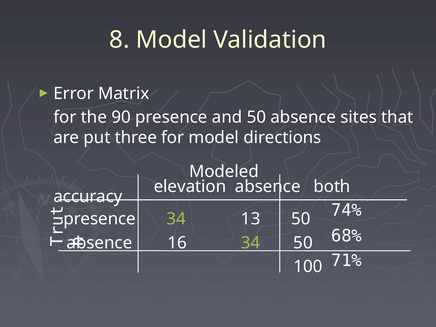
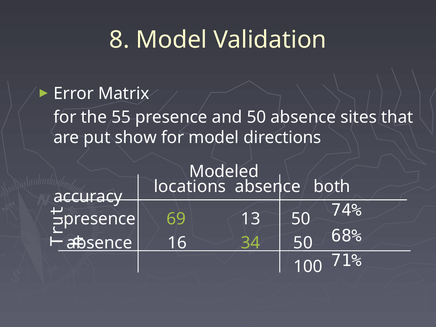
90: 90 -> 55 (121, 117)
three: three -> show (136, 138)
elevation: elevation -> locations (190, 186)
presence 34: 34 -> 69 (176, 219)
